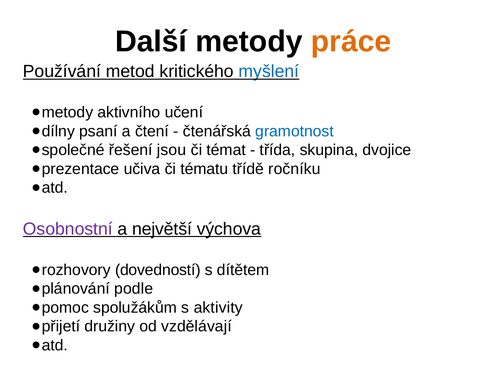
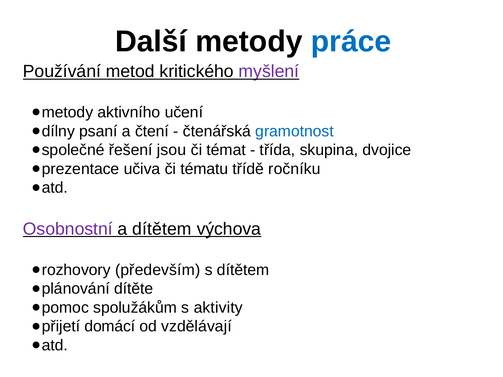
práce colour: orange -> blue (351, 42)
myšlení colour: blue -> purple (269, 71)
a největší: největší -> dítětem (162, 229)
dovedností: dovedností -> především (158, 270)
podle: podle -> dítěte (134, 289)
družiny: družiny -> domácí (110, 327)
